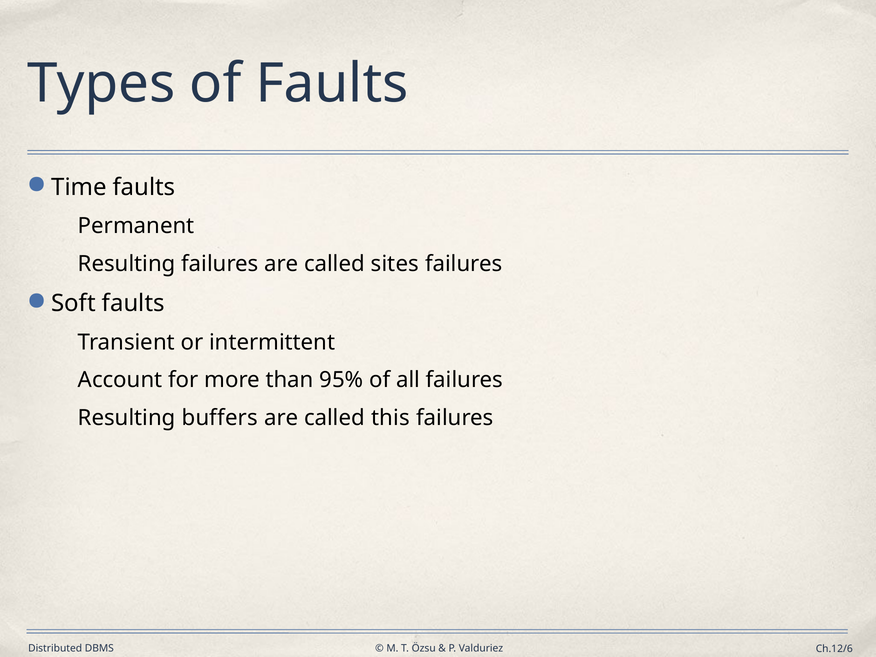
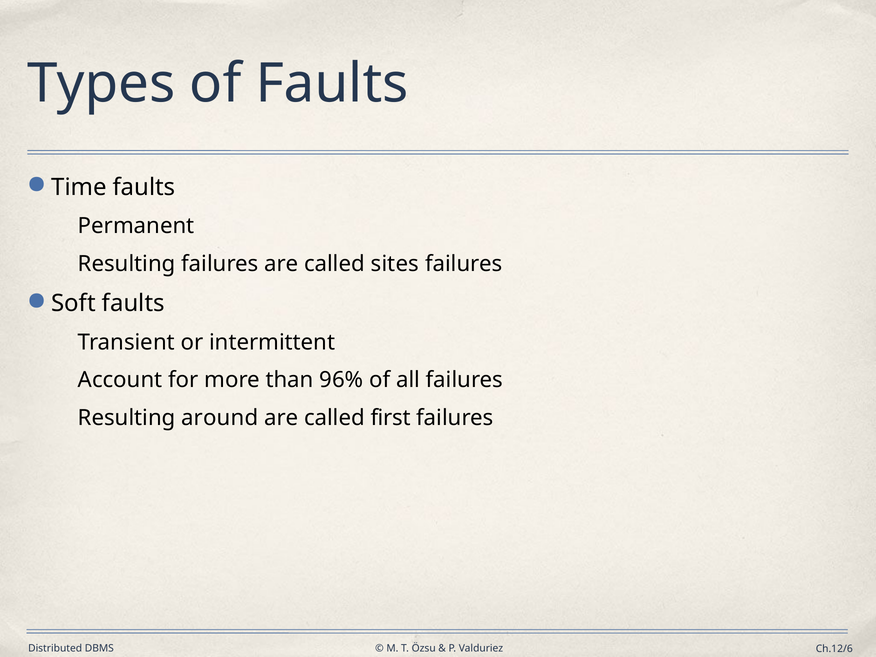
95%: 95% -> 96% (341, 380)
buffers: buffers -> around (220, 418)
this: this -> first (391, 418)
